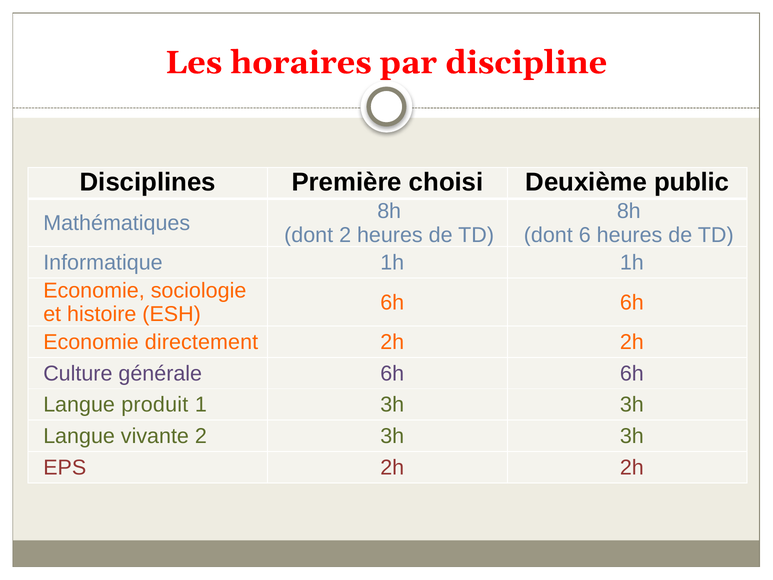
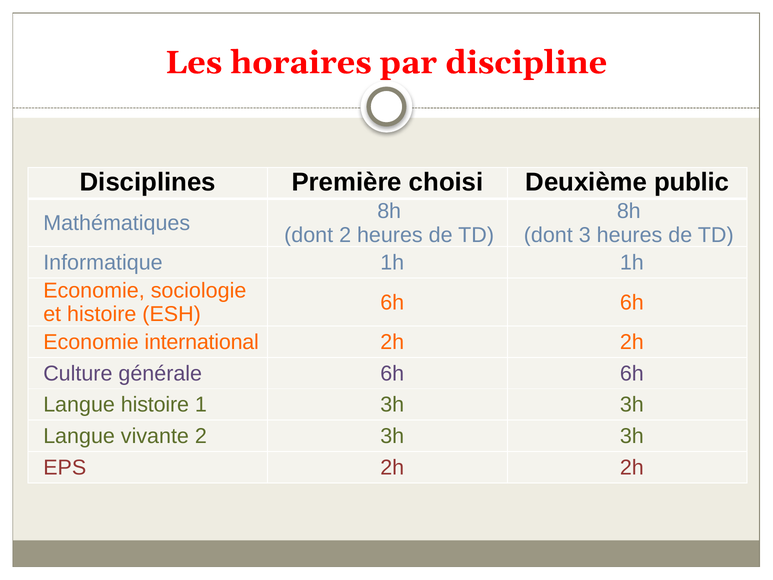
6: 6 -> 3 (585, 235)
directement: directement -> international (202, 342)
Langue produit: produit -> histoire (155, 405)
